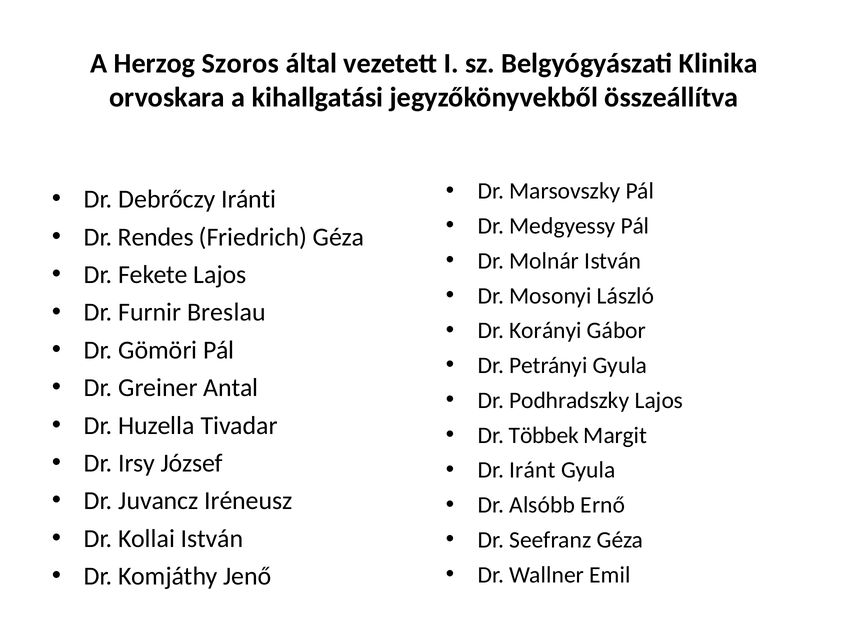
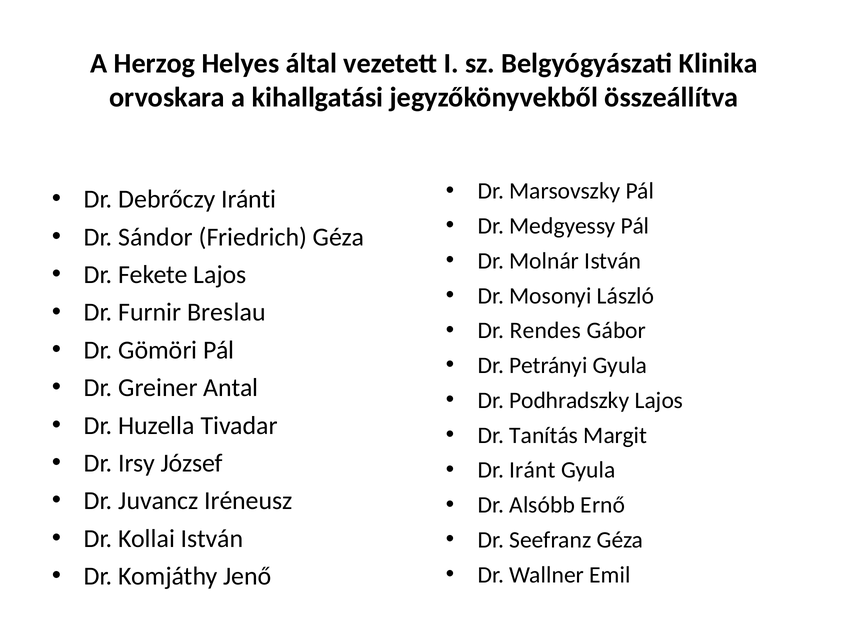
Szoros: Szoros -> Helyes (240, 63)
Rendes: Rendes -> Sándor (156, 237)
Korányi: Korányi -> Rendes (545, 331)
Többek: Többek -> Tanítás (544, 435)
